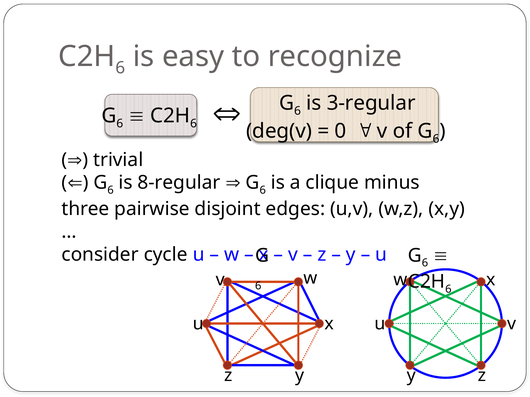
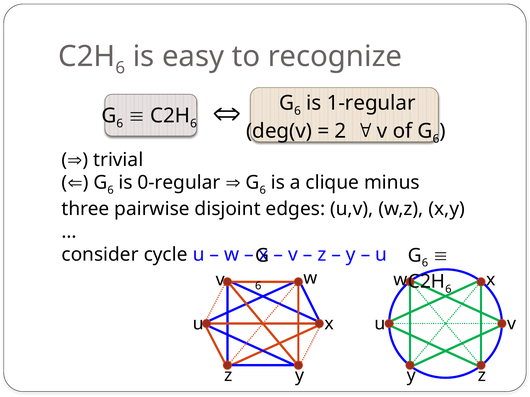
3-regular: 3-regular -> 1-regular (371, 103)
0: 0 -> 2 (340, 131)
8-regular: 8-regular -> 0-regular (179, 183)
